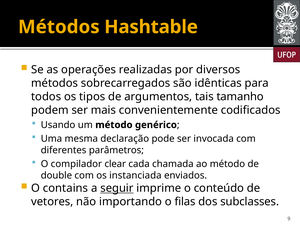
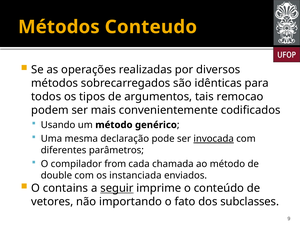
Hashtable: Hashtable -> Conteudo (151, 27)
tamanho: tamanho -> remocao (240, 97)
invocada underline: none -> present (214, 139)
clear: clear -> from (115, 164)
filas: filas -> fato (185, 202)
